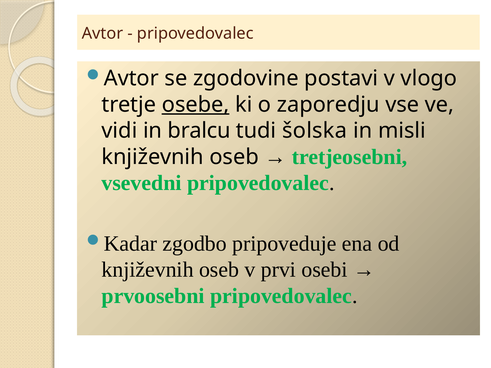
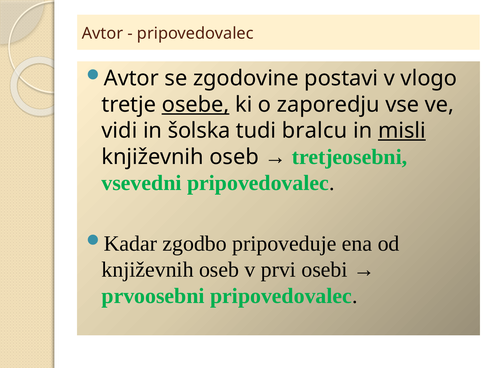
bralcu: bralcu -> šolska (199, 131)
šolska: šolska -> bralcu (315, 131)
misli underline: none -> present (402, 131)
